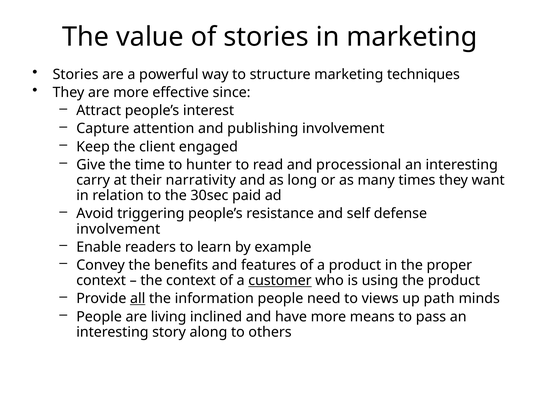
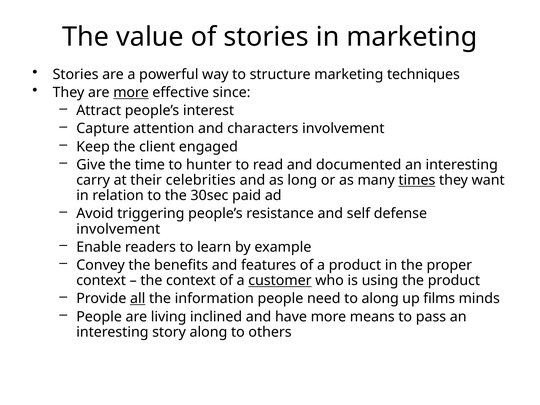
more underline: none -> present (131, 92)
publishing: publishing -> characters (263, 129)
processional: processional -> documented (359, 165)
narrativity: narrativity -> celebrities (201, 180)
times underline: none -> present (417, 180)
to views: views -> along (380, 299)
path: path -> films (439, 299)
